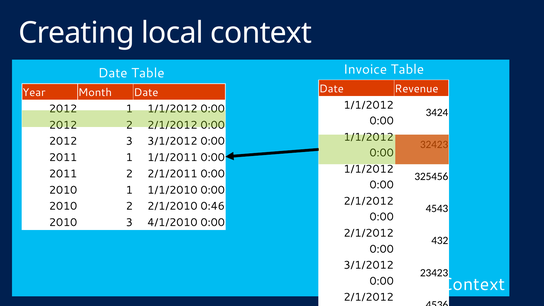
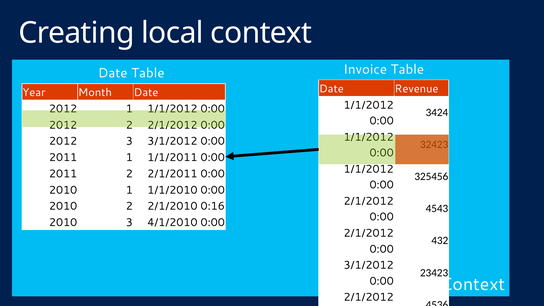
0:46: 0:46 -> 0:16 (213, 206)
